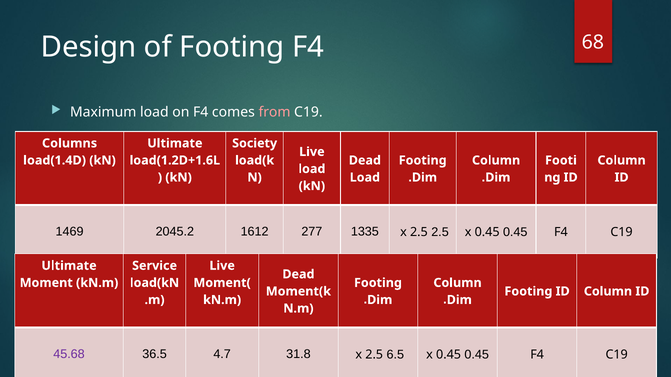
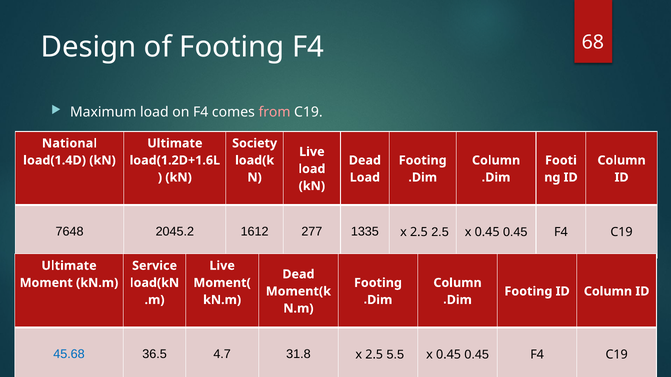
Columns: Columns -> National (70, 143)
1469: 1469 -> 7648 (70, 232)
45.68 colour: purple -> blue (69, 355)
6.5: 6.5 -> 5.5 (395, 355)
